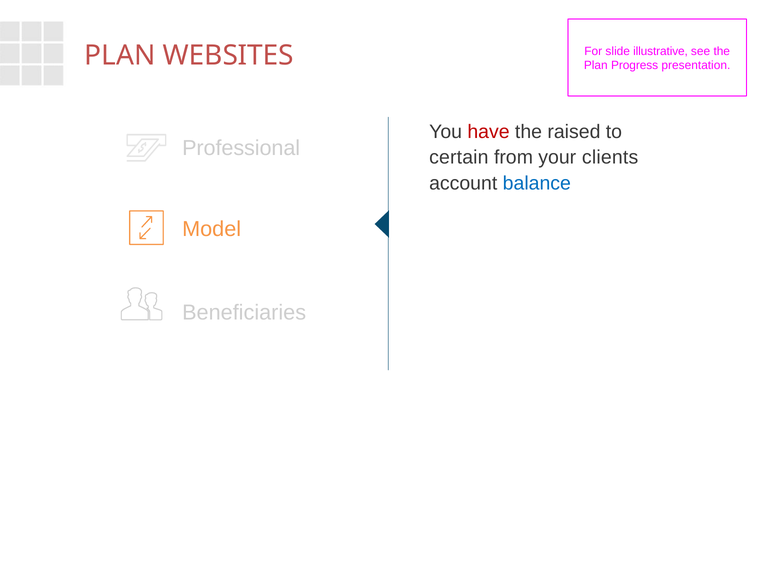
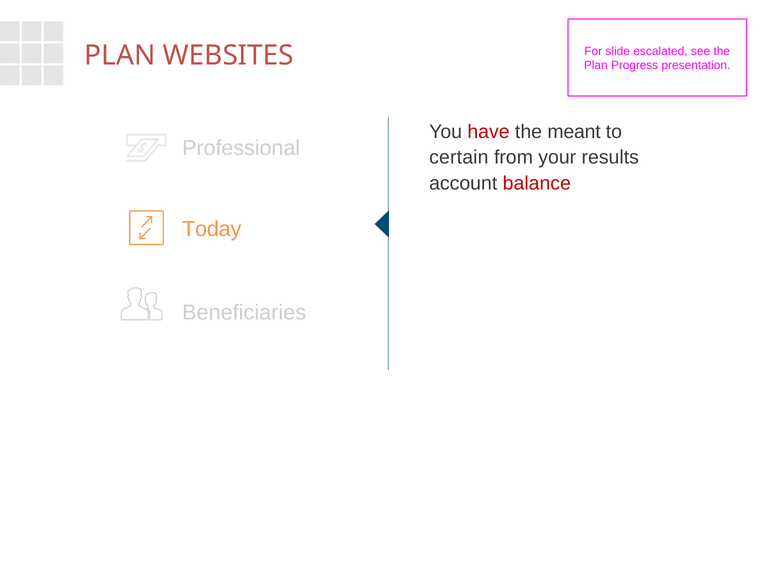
illustrative: illustrative -> escalated (660, 51)
raised: raised -> meant (574, 132)
clients: clients -> results (610, 158)
balance colour: blue -> red (537, 183)
Model: Model -> Today (212, 229)
